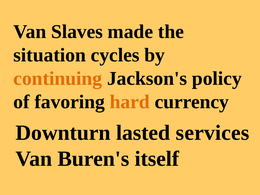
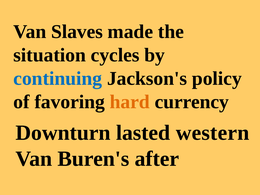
continuing colour: orange -> blue (58, 78)
services: services -> western (213, 133)
itself: itself -> after (157, 159)
